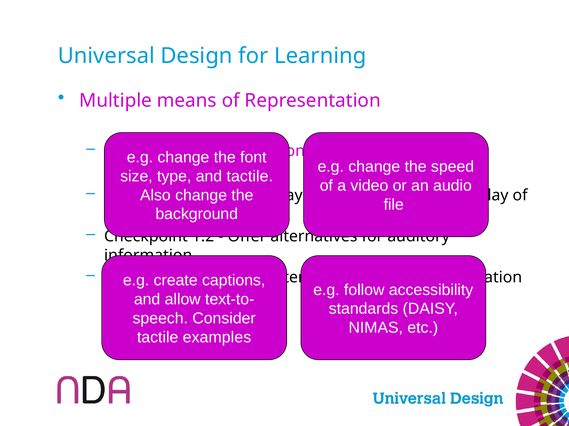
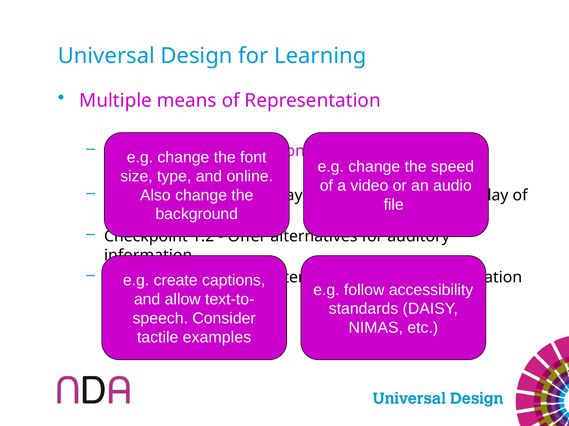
and tactile: tactile -> online (250, 177)
